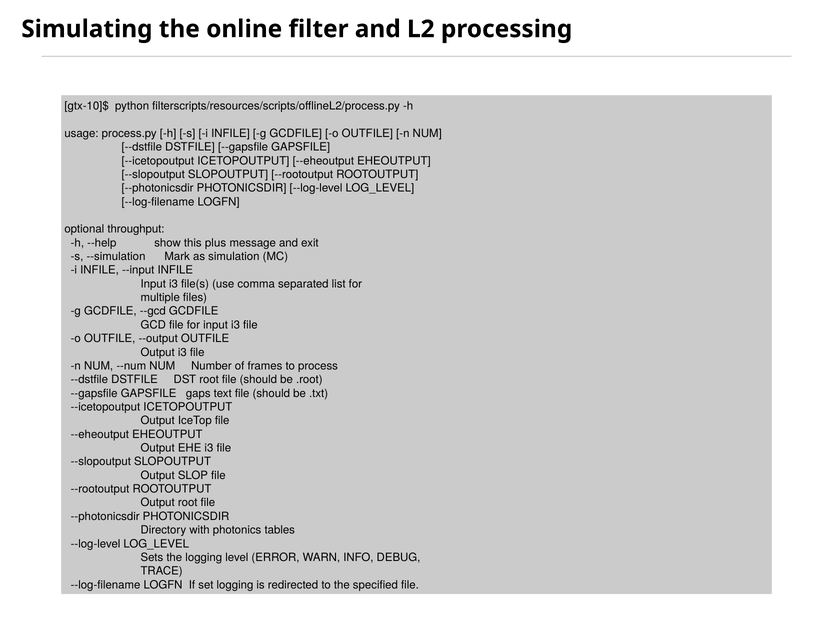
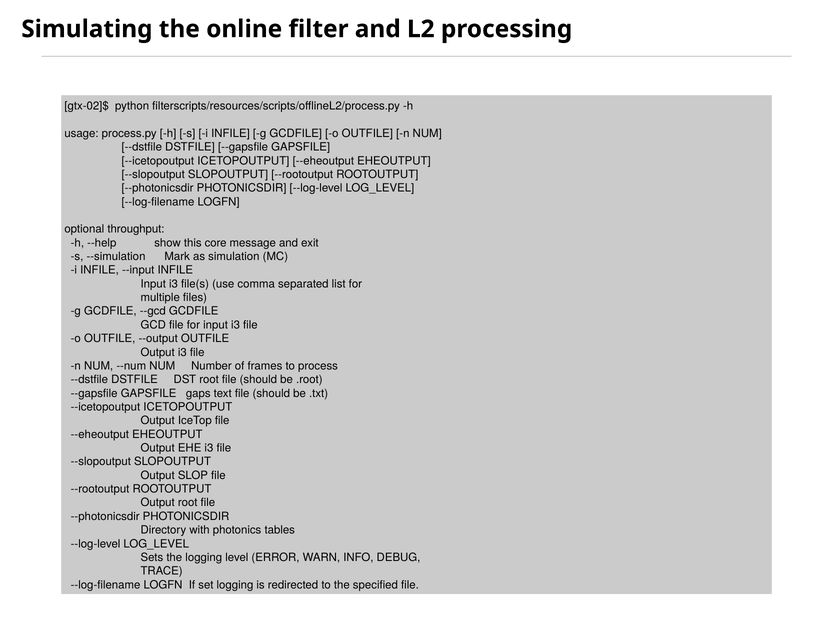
gtx-10]$: gtx-10]$ -> gtx-02]$ (87, 106)
plus: plus -> core (216, 243)
